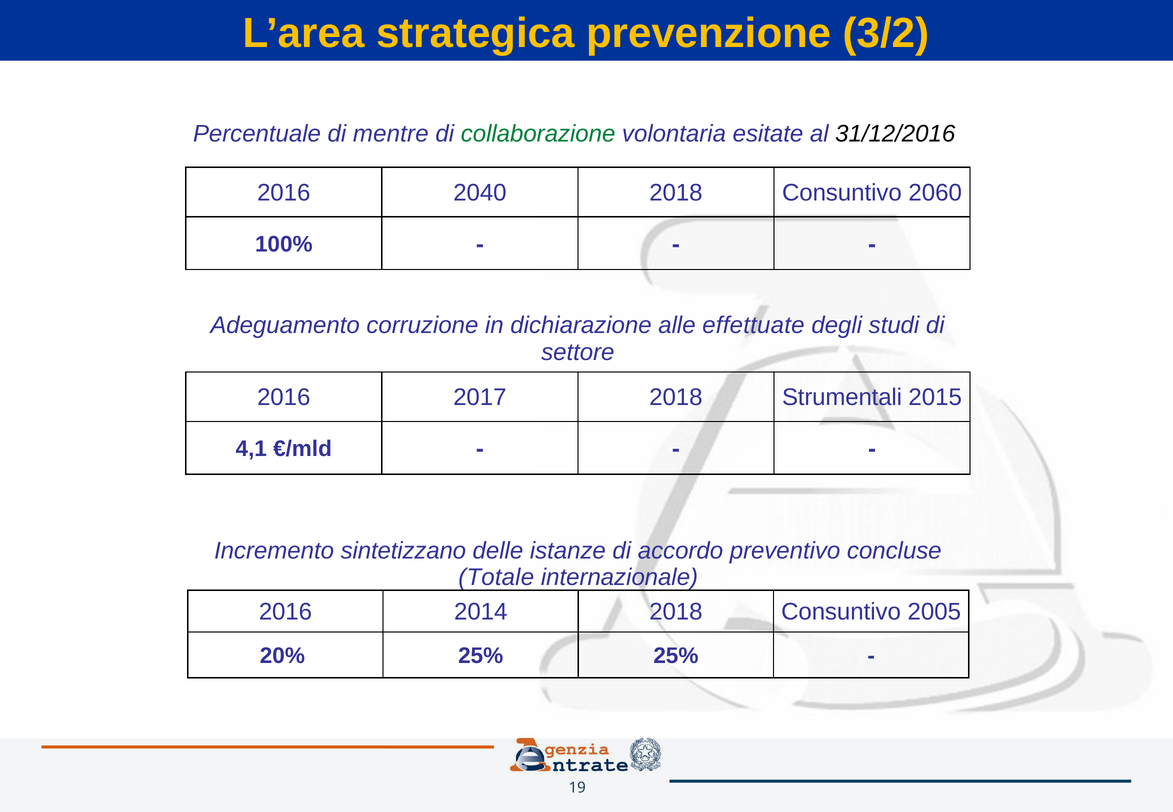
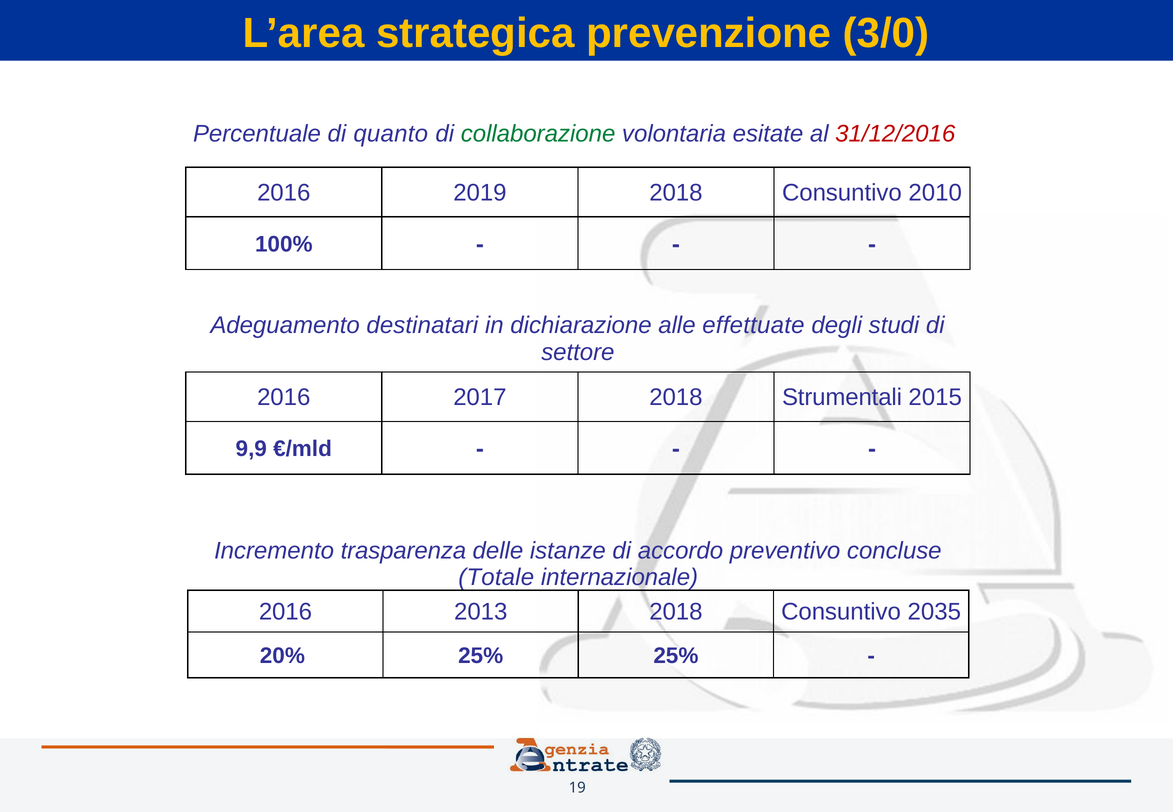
3/2: 3/2 -> 3/0 (886, 34)
mentre: mentre -> quanto (391, 134)
31/12/2016 colour: black -> red (895, 134)
2040: 2040 -> 2019 (480, 193)
2060: 2060 -> 2010 (935, 193)
corruzione: corruzione -> destinatari (422, 325)
4,1: 4,1 -> 9,9 (251, 449)
sintetizzano: sintetizzano -> trasparenza (403, 551)
2014: 2014 -> 2013 (481, 612)
2005: 2005 -> 2035 (934, 612)
